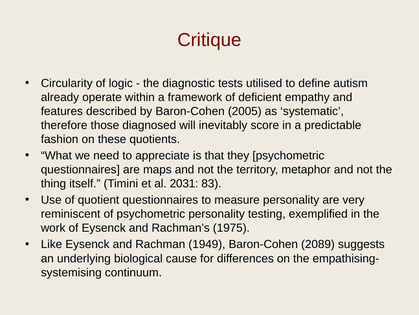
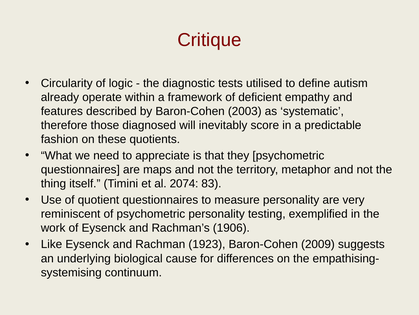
2005: 2005 -> 2003 (245, 111)
2031: 2031 -> 2074 (184, 183)
1975: 1975 -> 1906 (231, 228)
1949: 1949 -> 1923 (207, 244)
2089: 2089 -> 2009 (318, 244)
